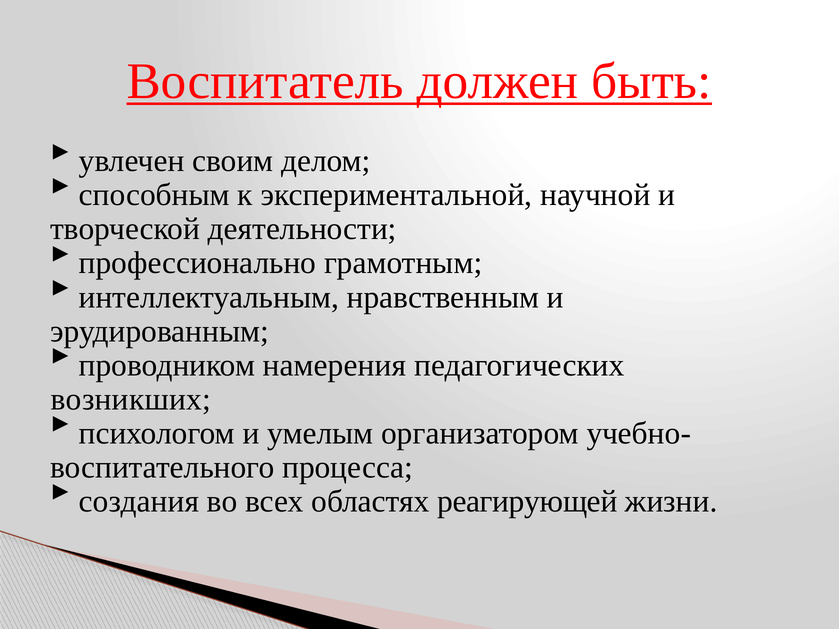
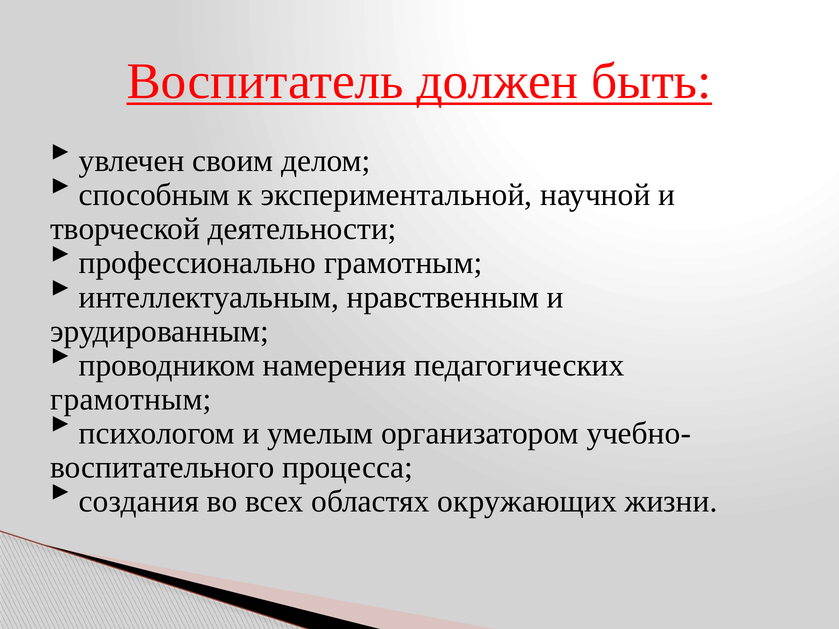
возникших: возникших -> грамотным (131, 399)
реагирующей: реагирующей -> окружающих (527, 501)
